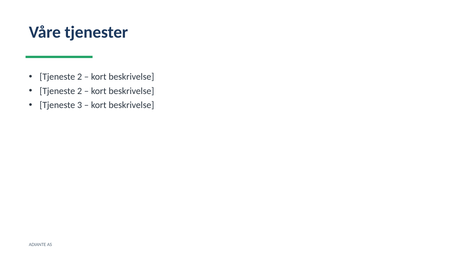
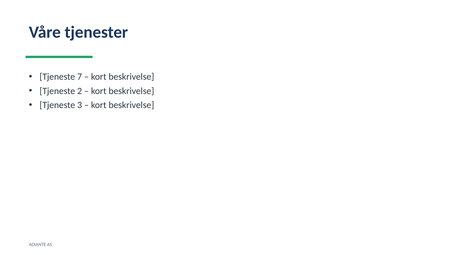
2: 2 -> 7 (80, 77)
